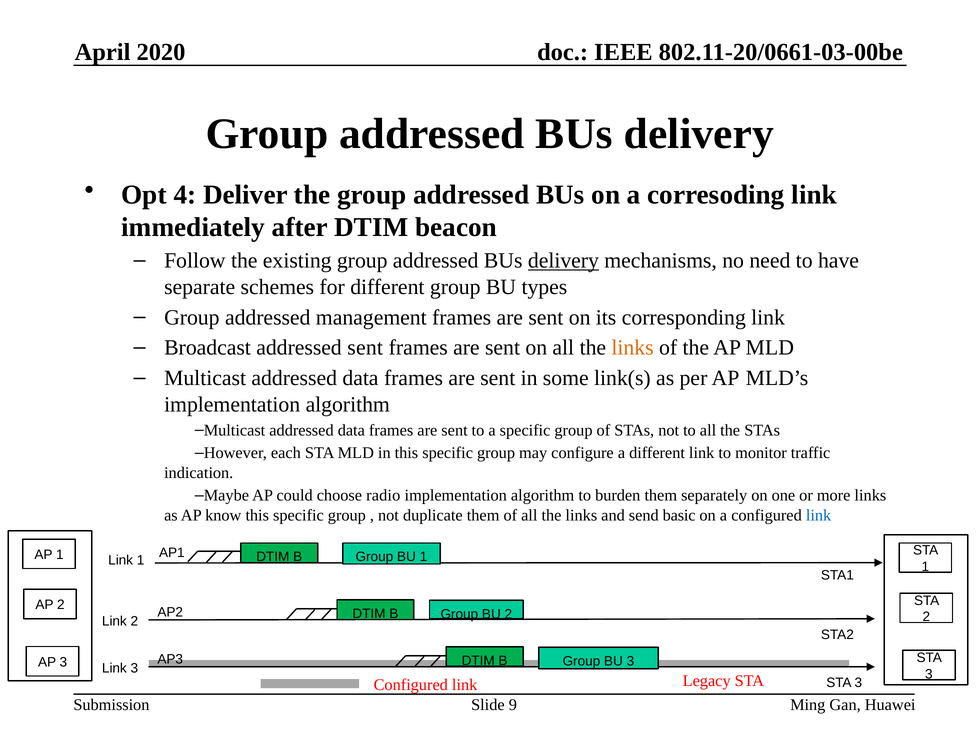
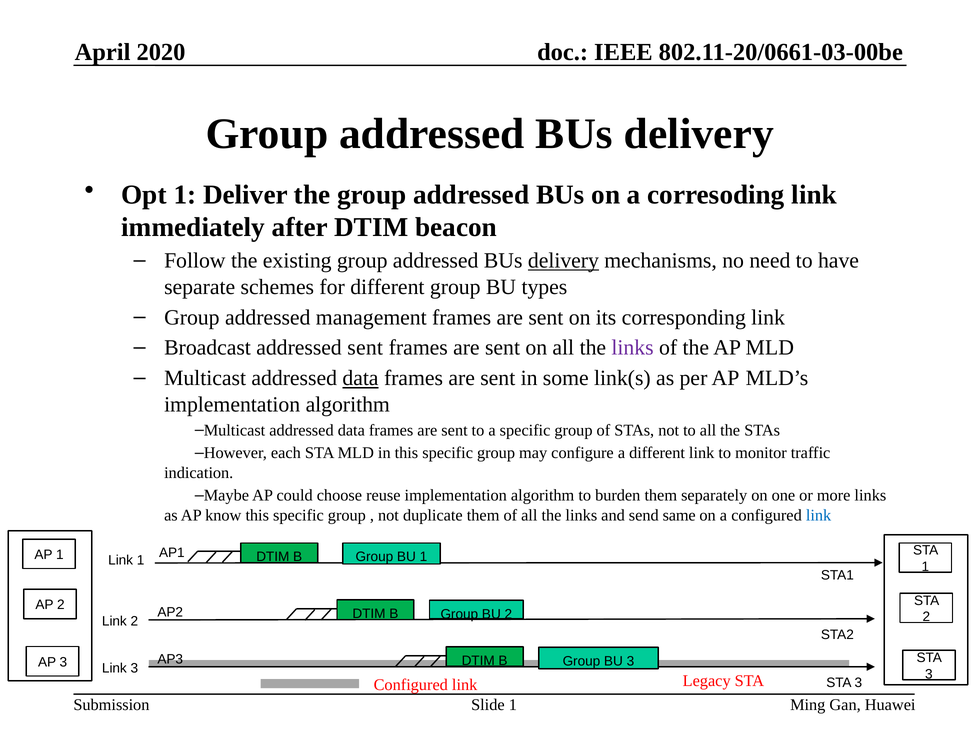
Opt 4: 4 -> 1 (185, 195)
links colour: orange -> purple (633, 348)
data underline: none -> present (360, 378)
radio: radio -> reuse (383, 496)
basic: basic -> same (679, 515)
Slide 9: 9 -> 1 (513, 705)
